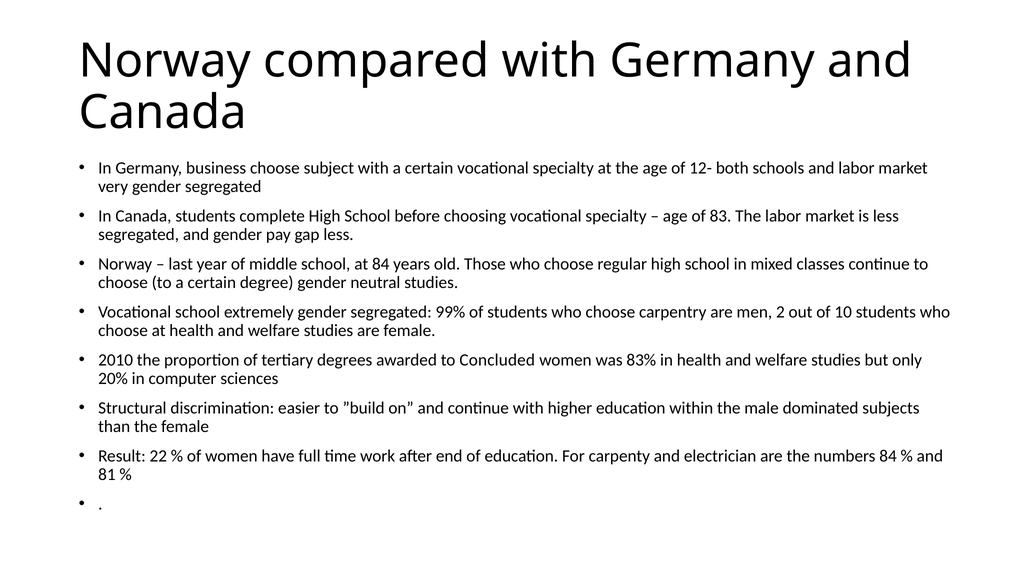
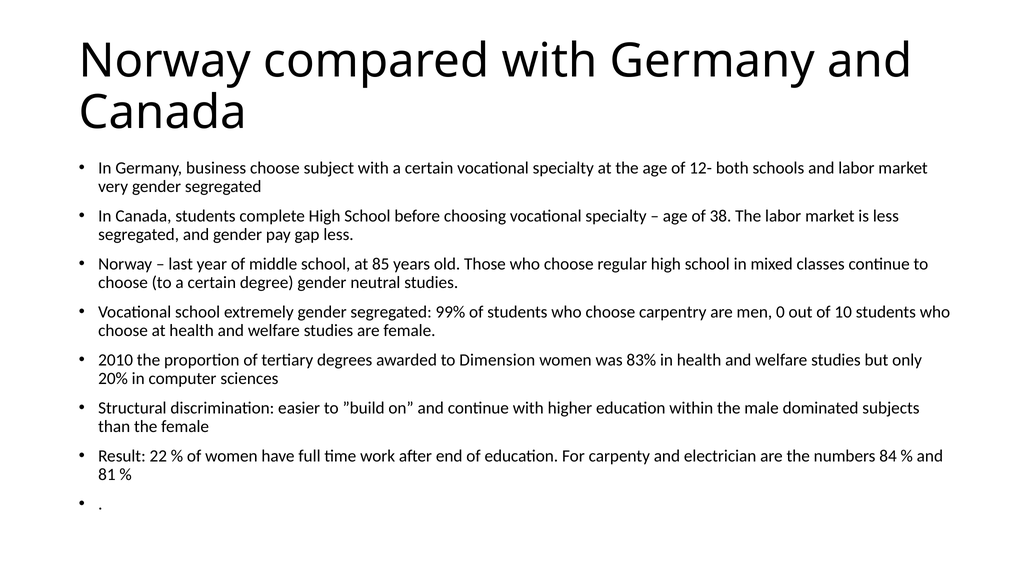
83: 83 -> 38 (721, 216)
at 84: 84 -> 85 (381, 264)
2: 2 -> 0 (780, 312)
Concluded: Concluded -> Dimension (497, 360)
